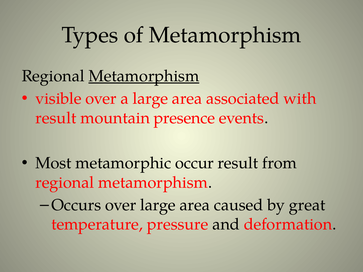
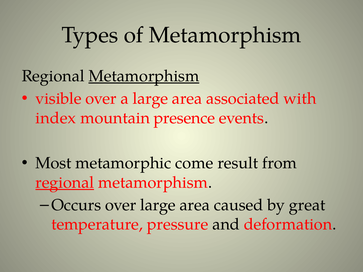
result: result -> index (56, 118)
occur: occur -> come (194, 163)
regional underline: none -> present (65, 183)
